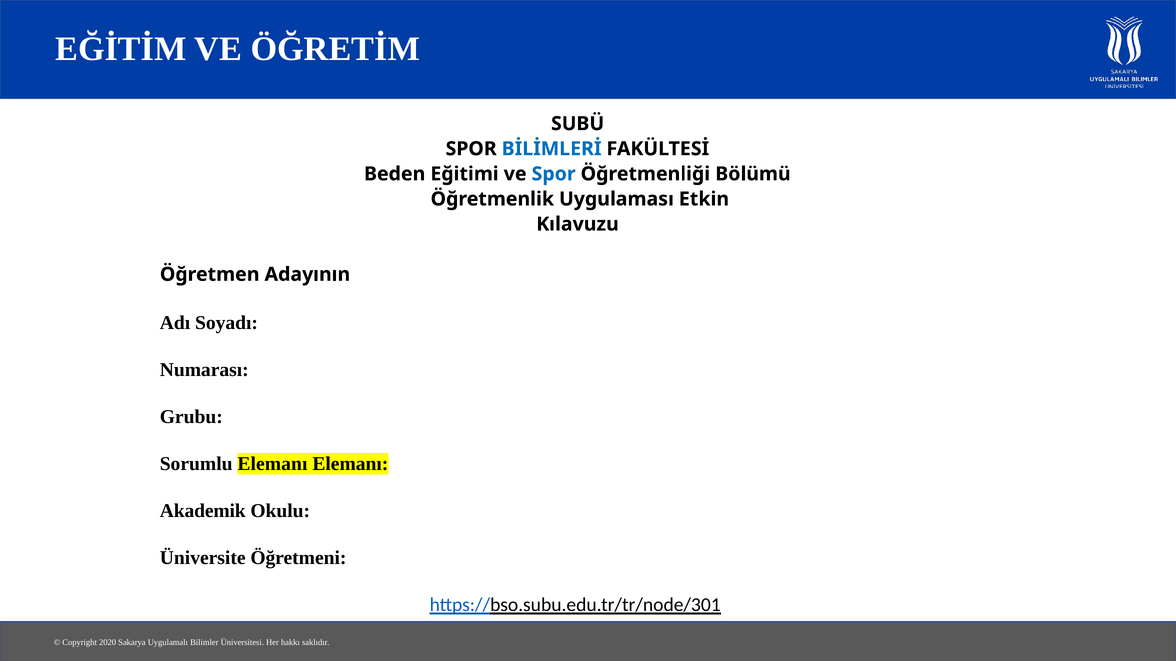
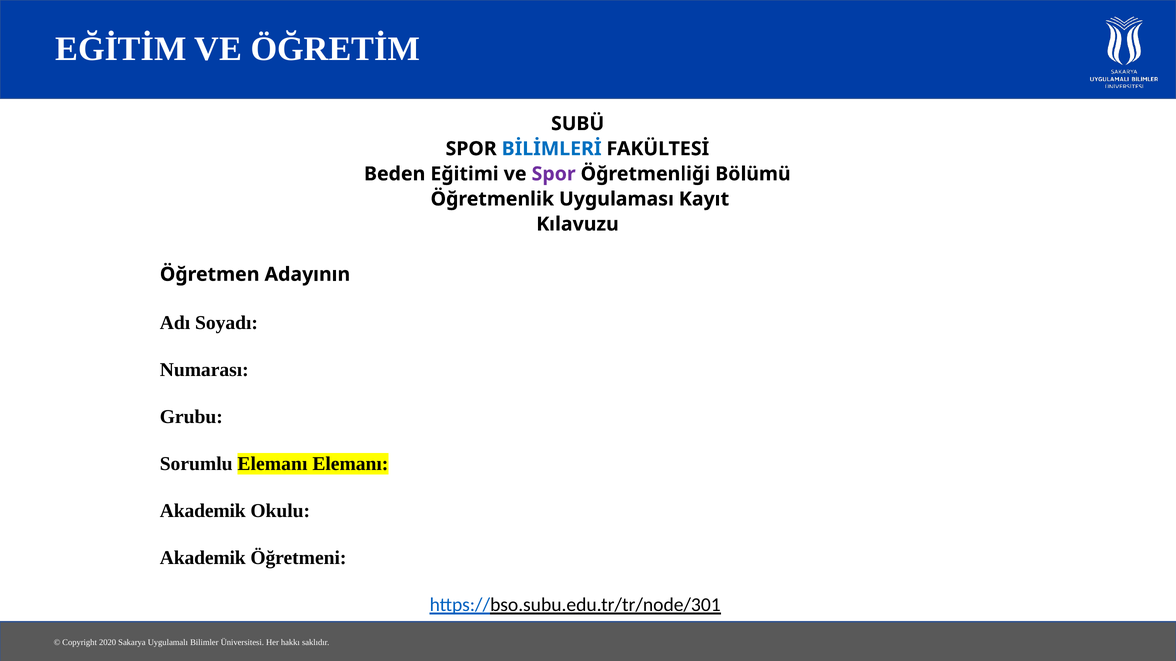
Spor colour: blue -> purple (554, 174)
Etkin: Etkin -> Kayıt (704, 199)
Üniversite: Üniversite -> Akademik (203, 558)
